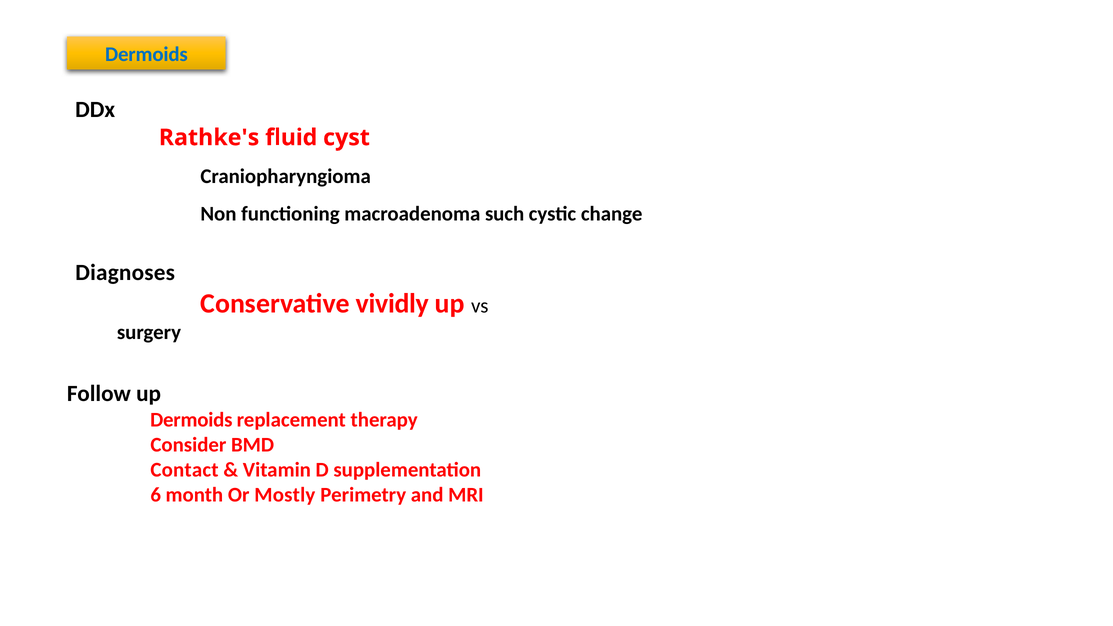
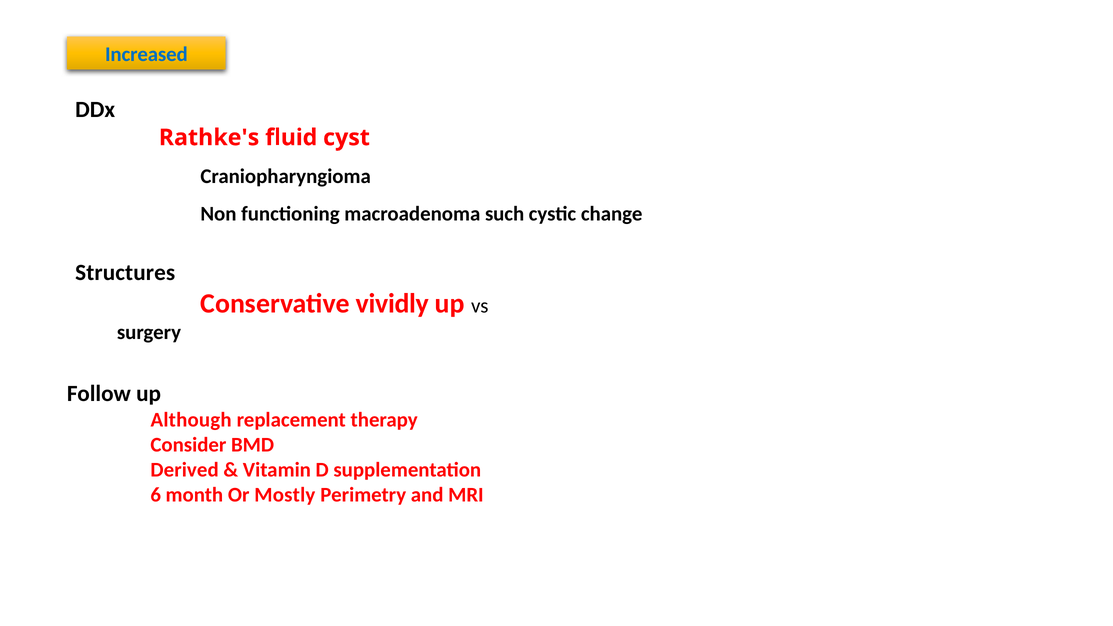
Dermoids: Dermoids -> Increased (146, 55)
Diagnoses: Diagnoses -> Structures (125, 273)
Dermoids: Dermoids -> Although (191, 420)
Contact: Contact -> Derived (185, 470)
